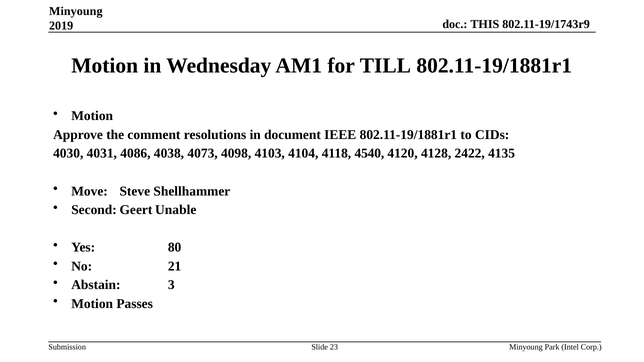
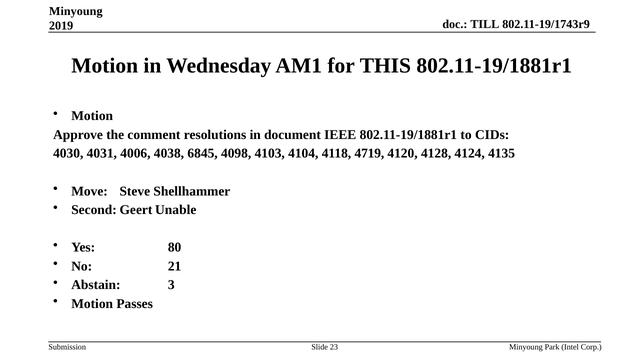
THIS: THIS -> TILL (485, 24)
TILL: TILL -> THIS (385, 66)
4086: 4086 -> 4006 (135, 154)
4073: 4073 -> 6845 (203, 154)
4540: 4540 -> 4719 (369, 154)
2422: 2422 -> 4124 (470, 154)
